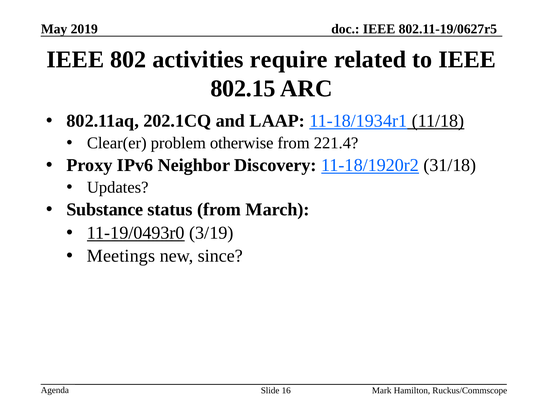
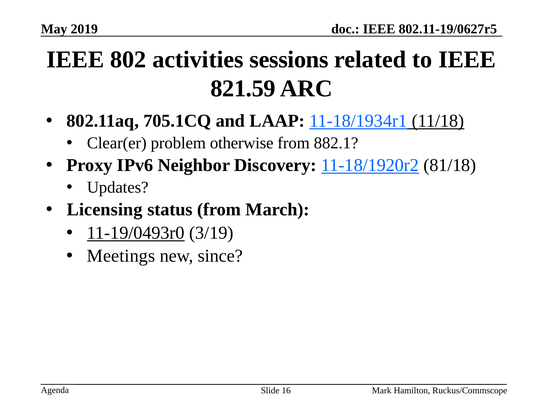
require: require -> sessions (289, 60)
802.15: 802.15 -> 821.59 (243, 89)
202.1CQ: 202.1CQ -> 705.1CQ (177, 121)
221.4: 221.4 -> 882.1 (336, 143)
31/18: 31/18 -> 81/18 (450, 165)
Substance: Substance -> Licensing (105, 210)
